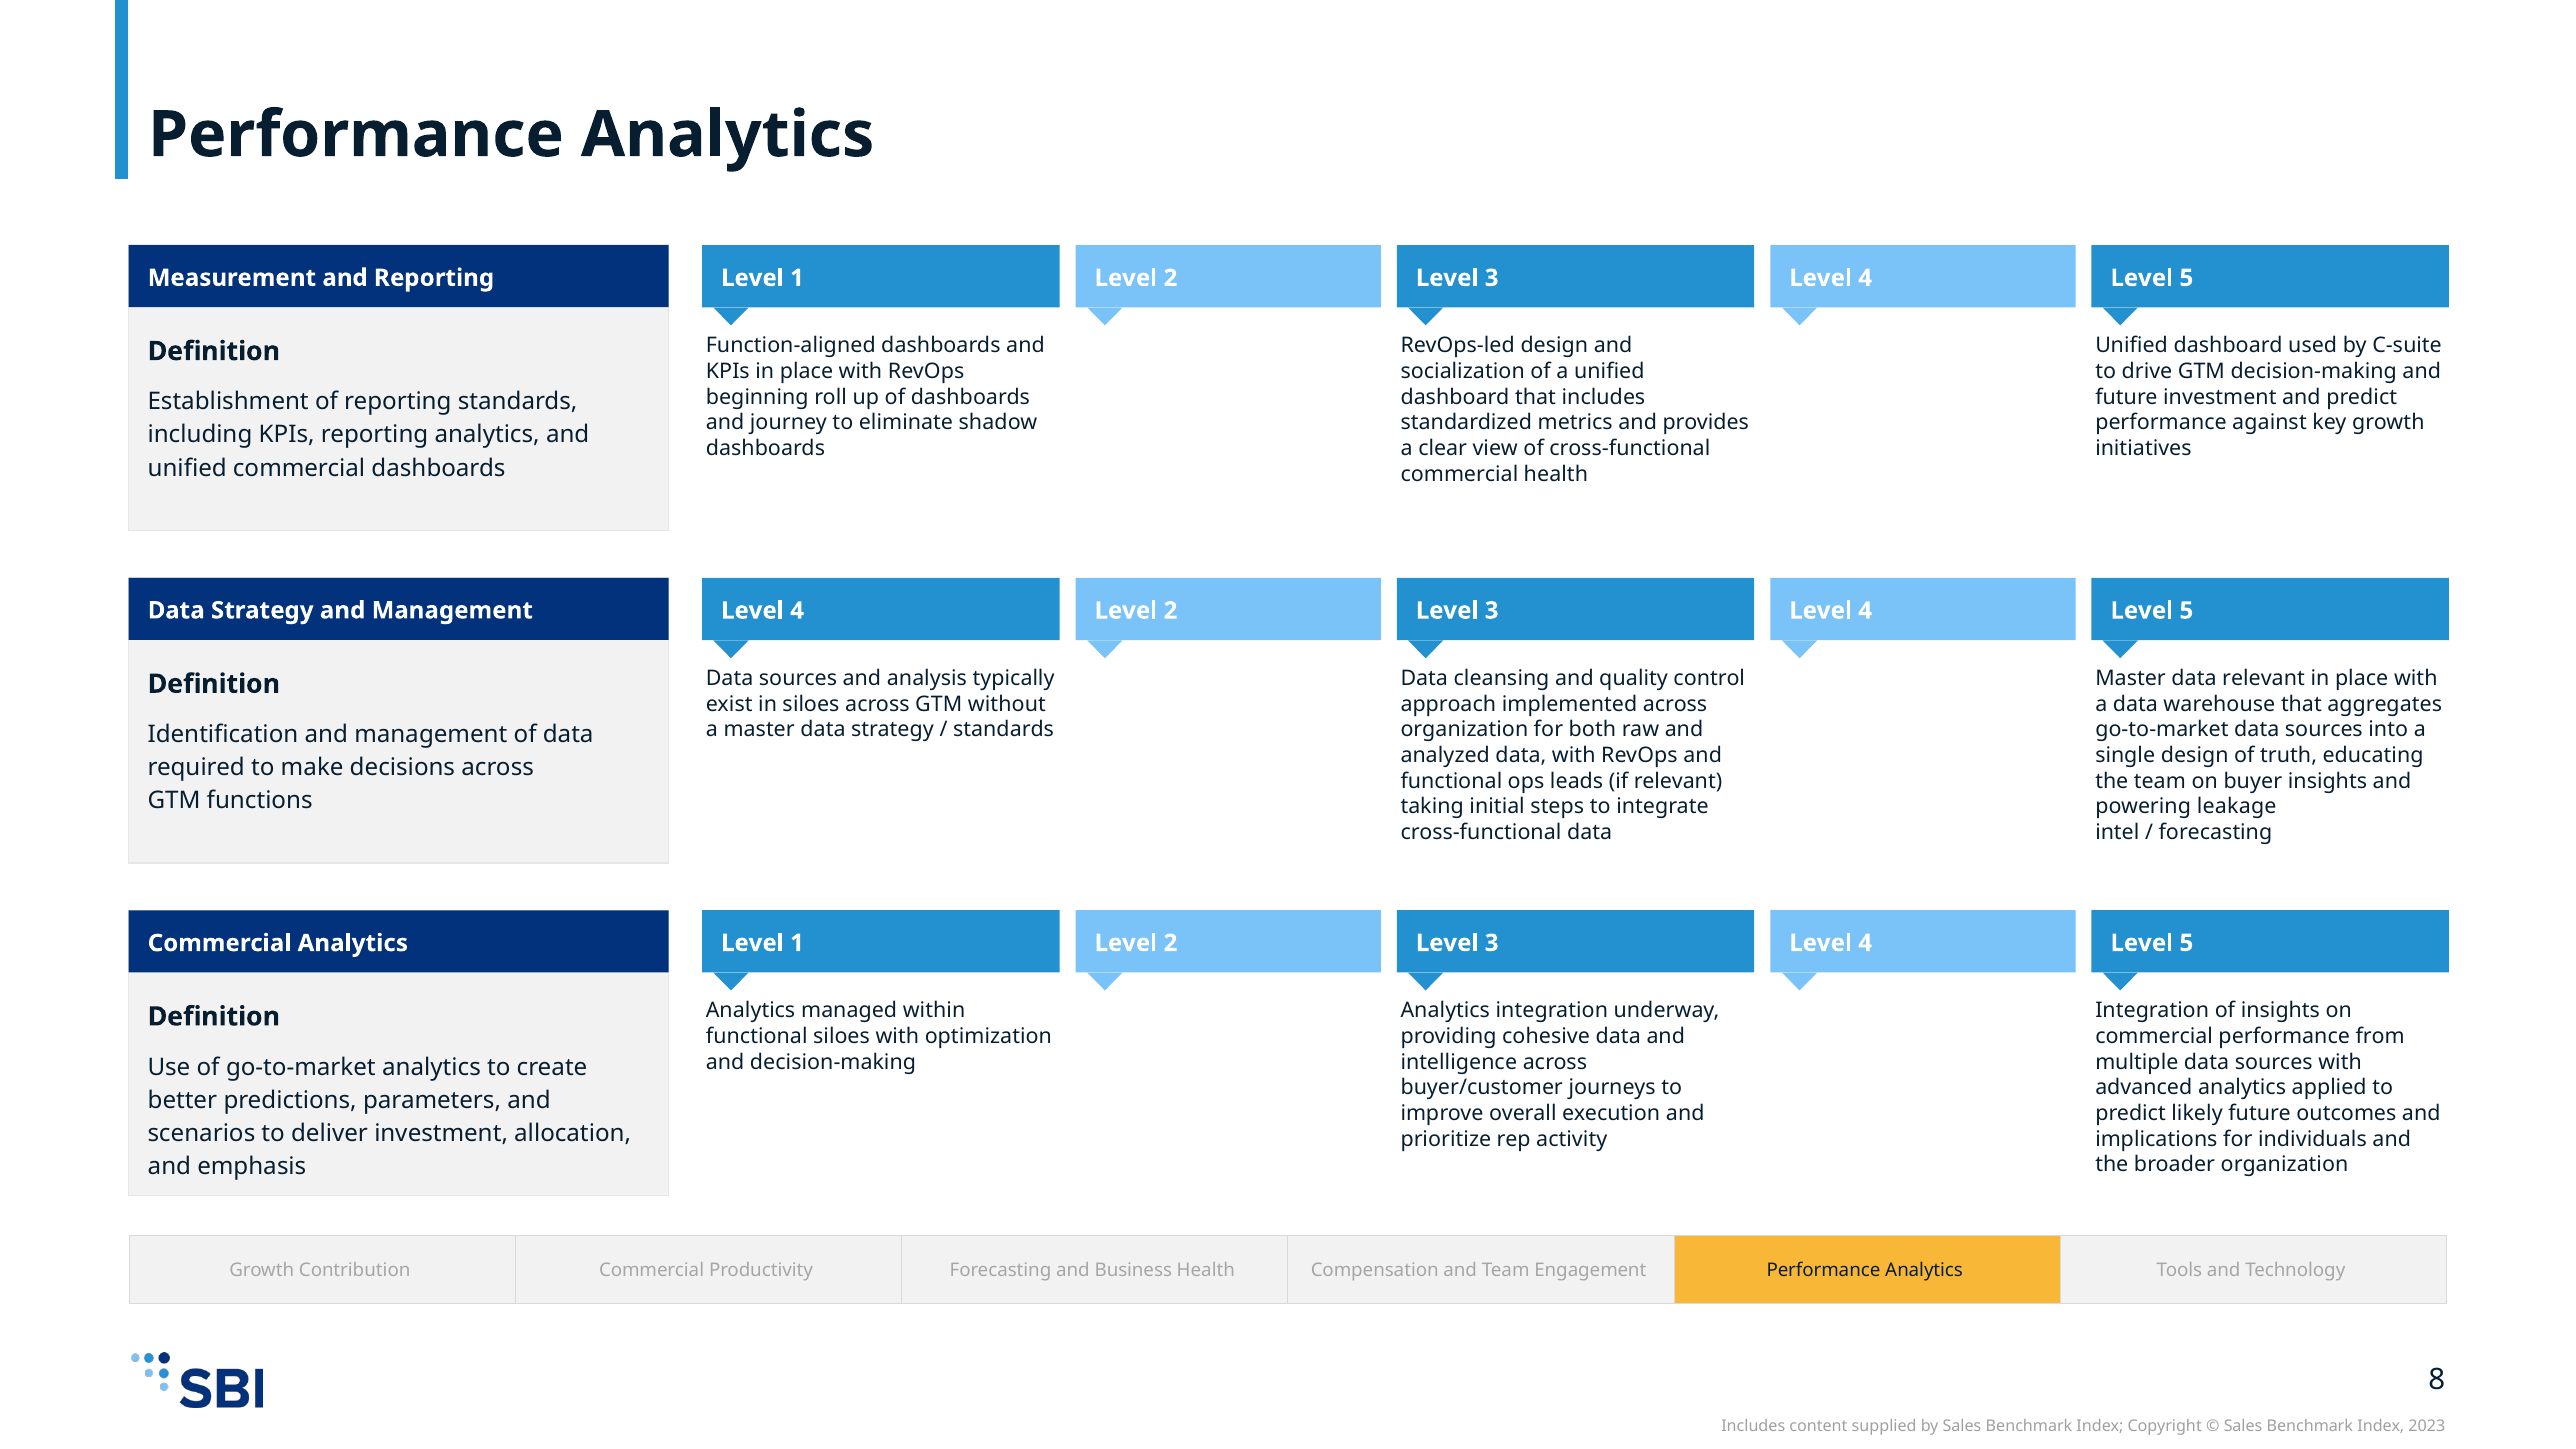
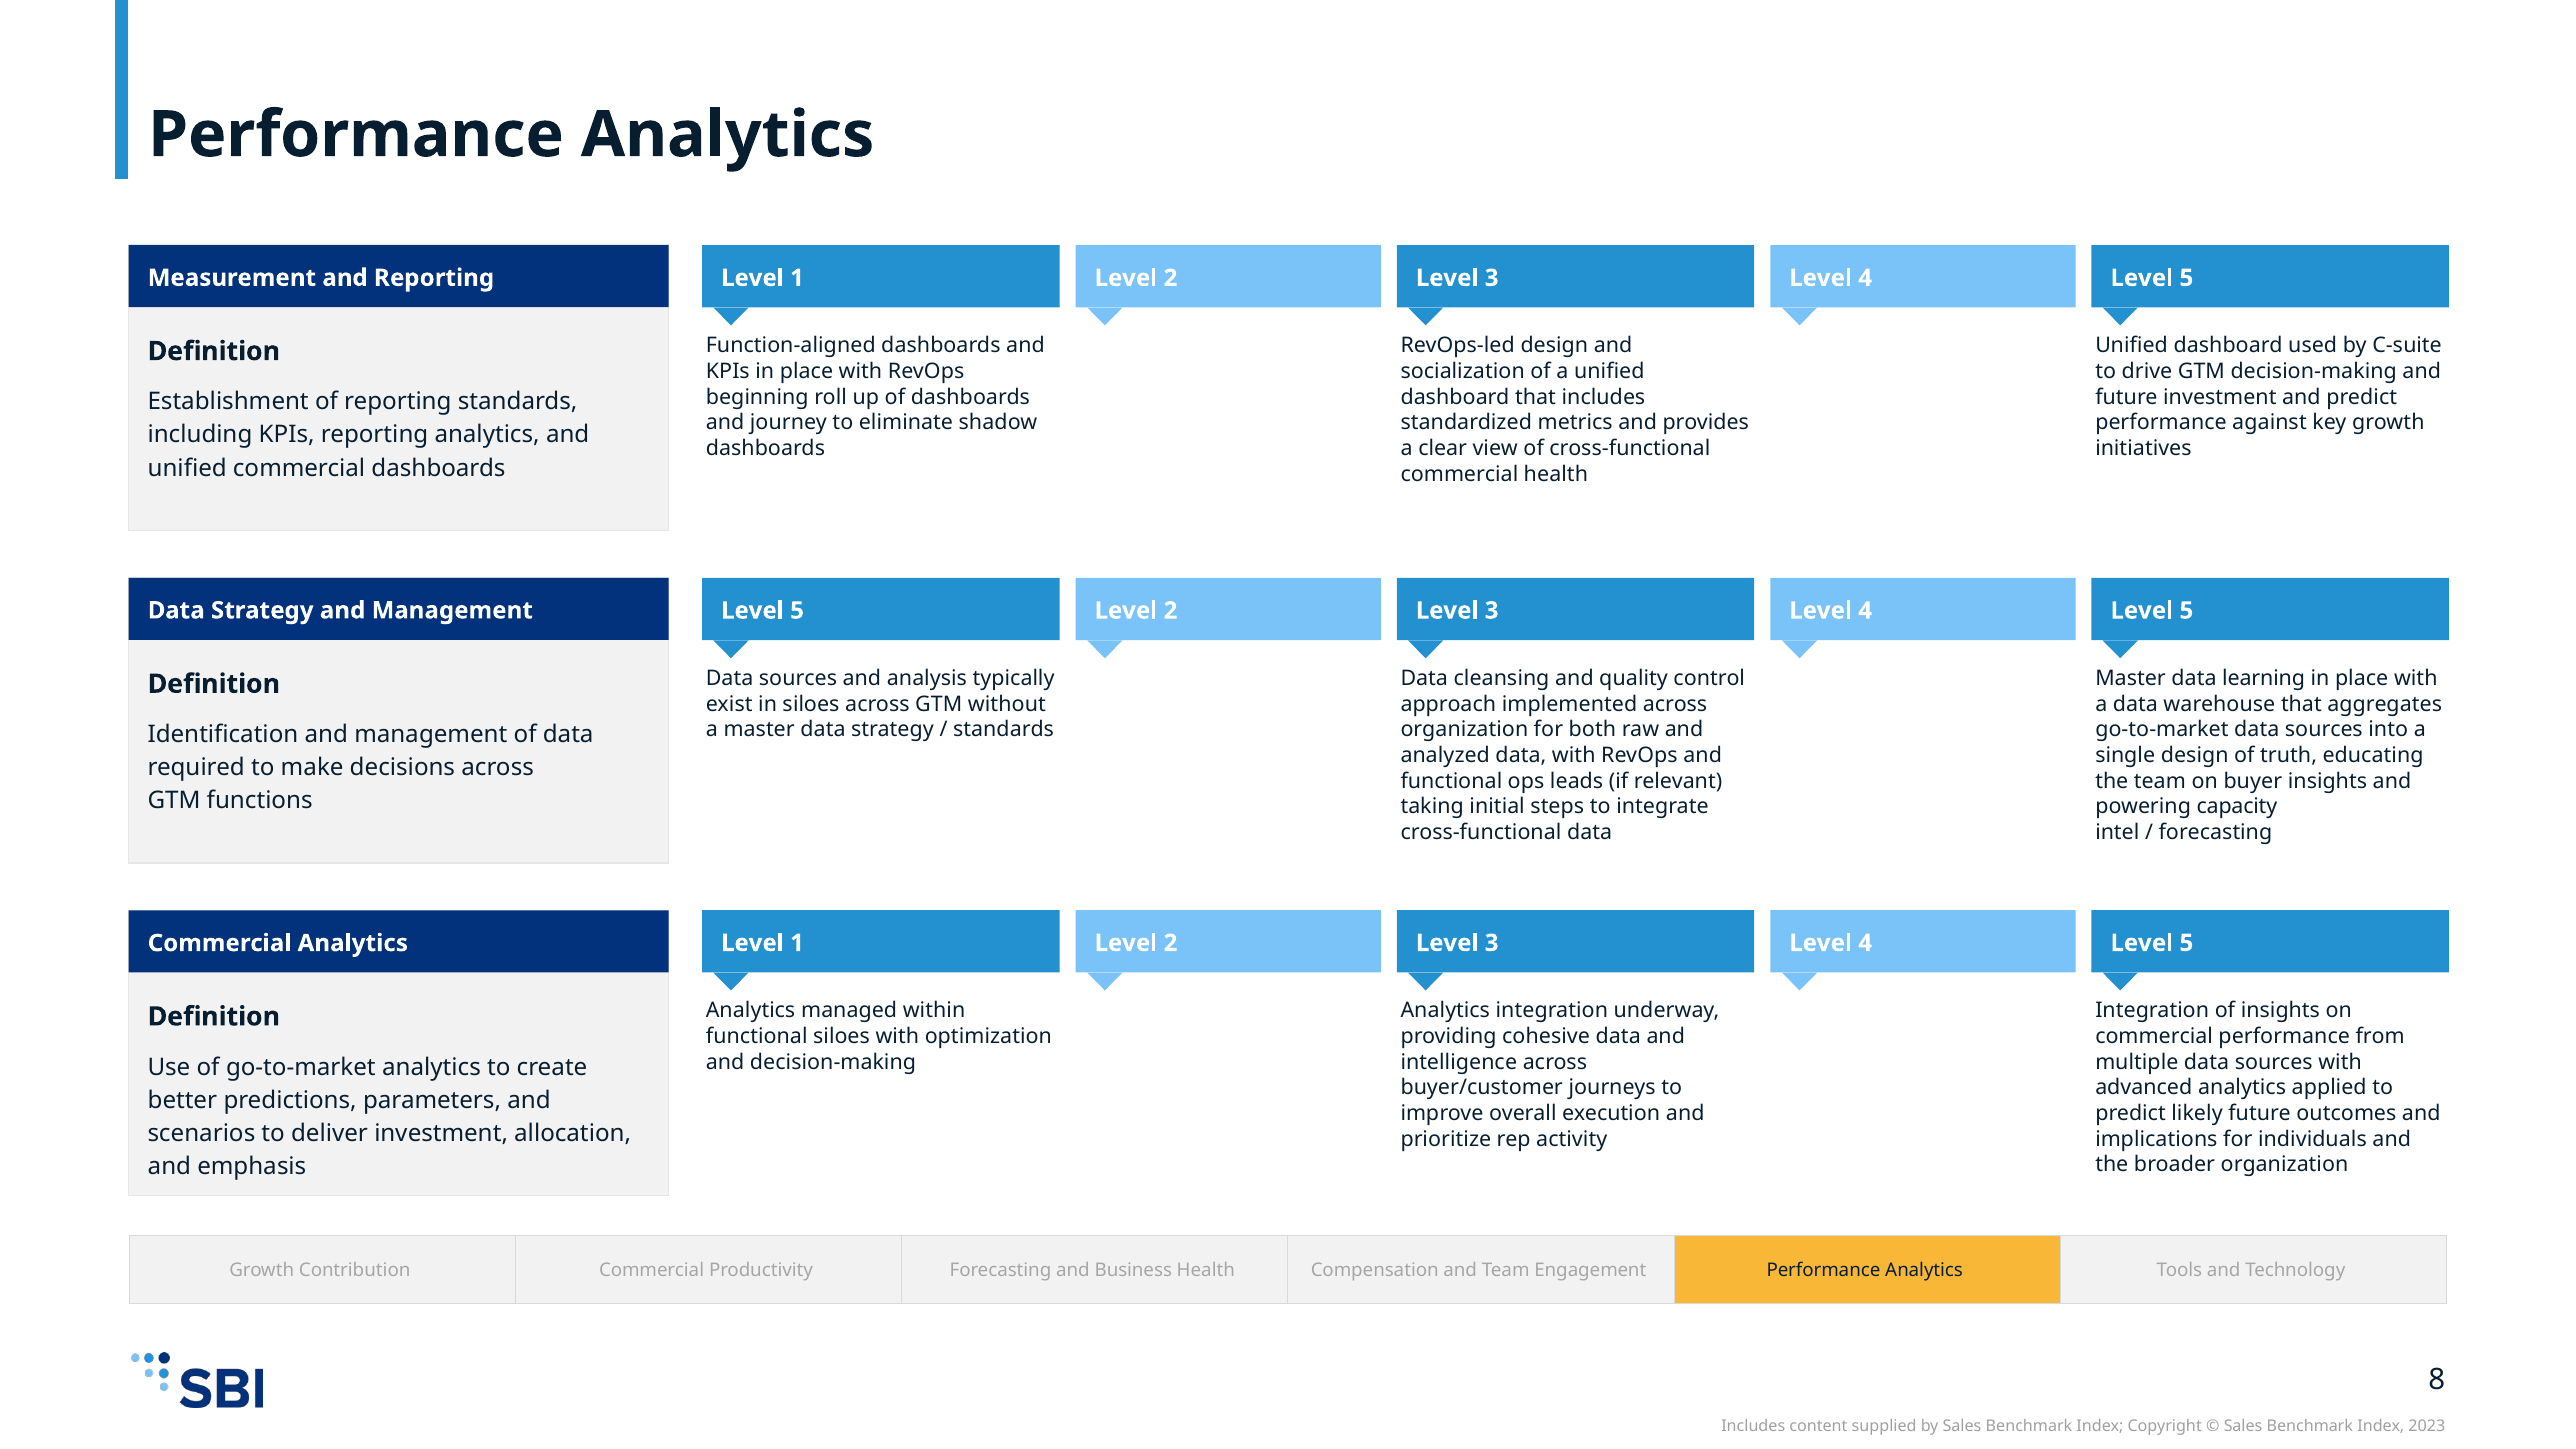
4: 4 -> 5 (797, 611)
data relevant: relevant -> learning (2264, 678)
leakage: leakage -> capacity (2237, 807)
